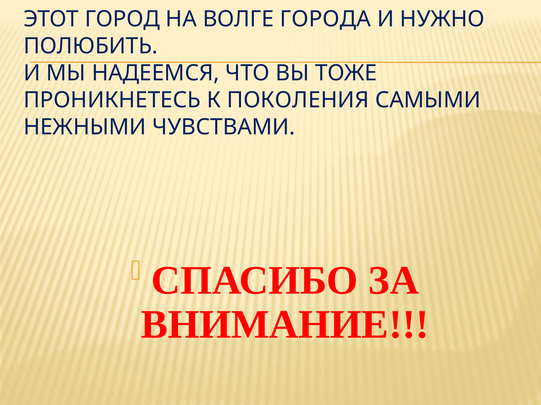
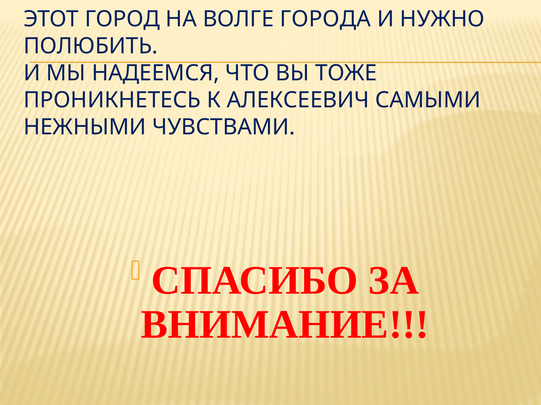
ПОКОЛЕНИЯ: ПОКОЛЕНИЯ -> АЛЕКСЕЕВИЧ (298, 100)
